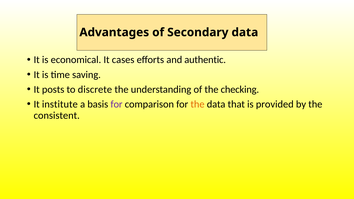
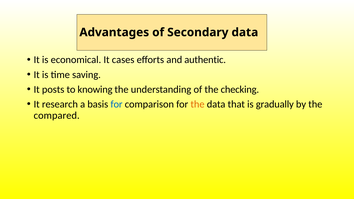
discrete: discrete -> knowing (95, 89)
institute: institute -> research (60, 104)
for colour: purple -> blue (117, 104)
provided: provided -> gradually (275, 104)
consistent: consistent -> compared (57, 115)
